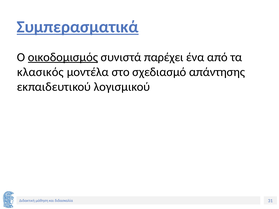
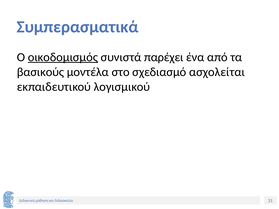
Συμπερασματικά underline: present -> none (78, 27)
κλασικός: κλασικός -> βασικούς (41, 72)
απάντησης: απάντησης -> ασχολείται (217, 72)
